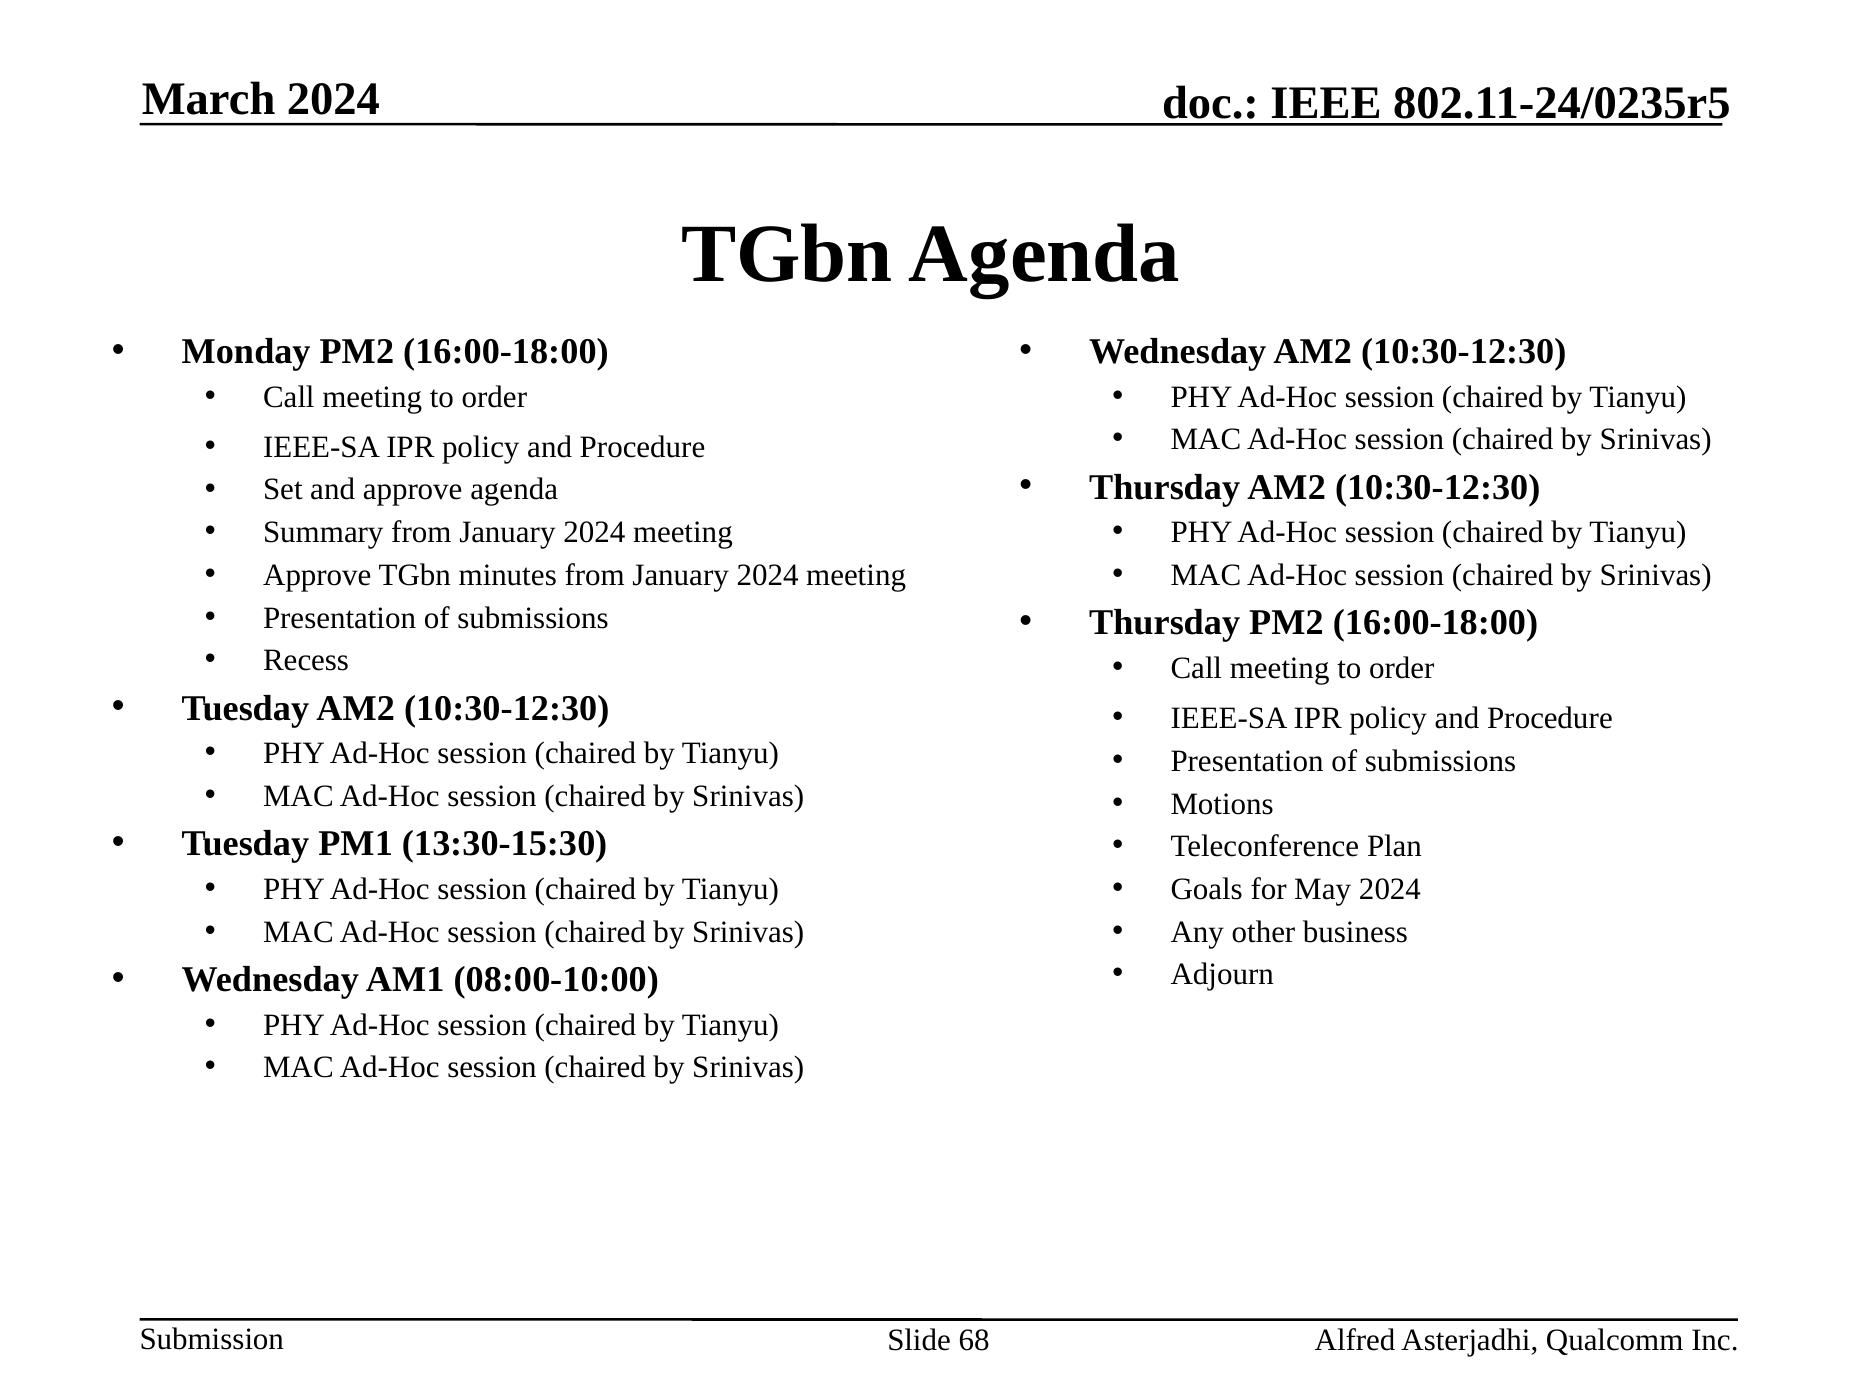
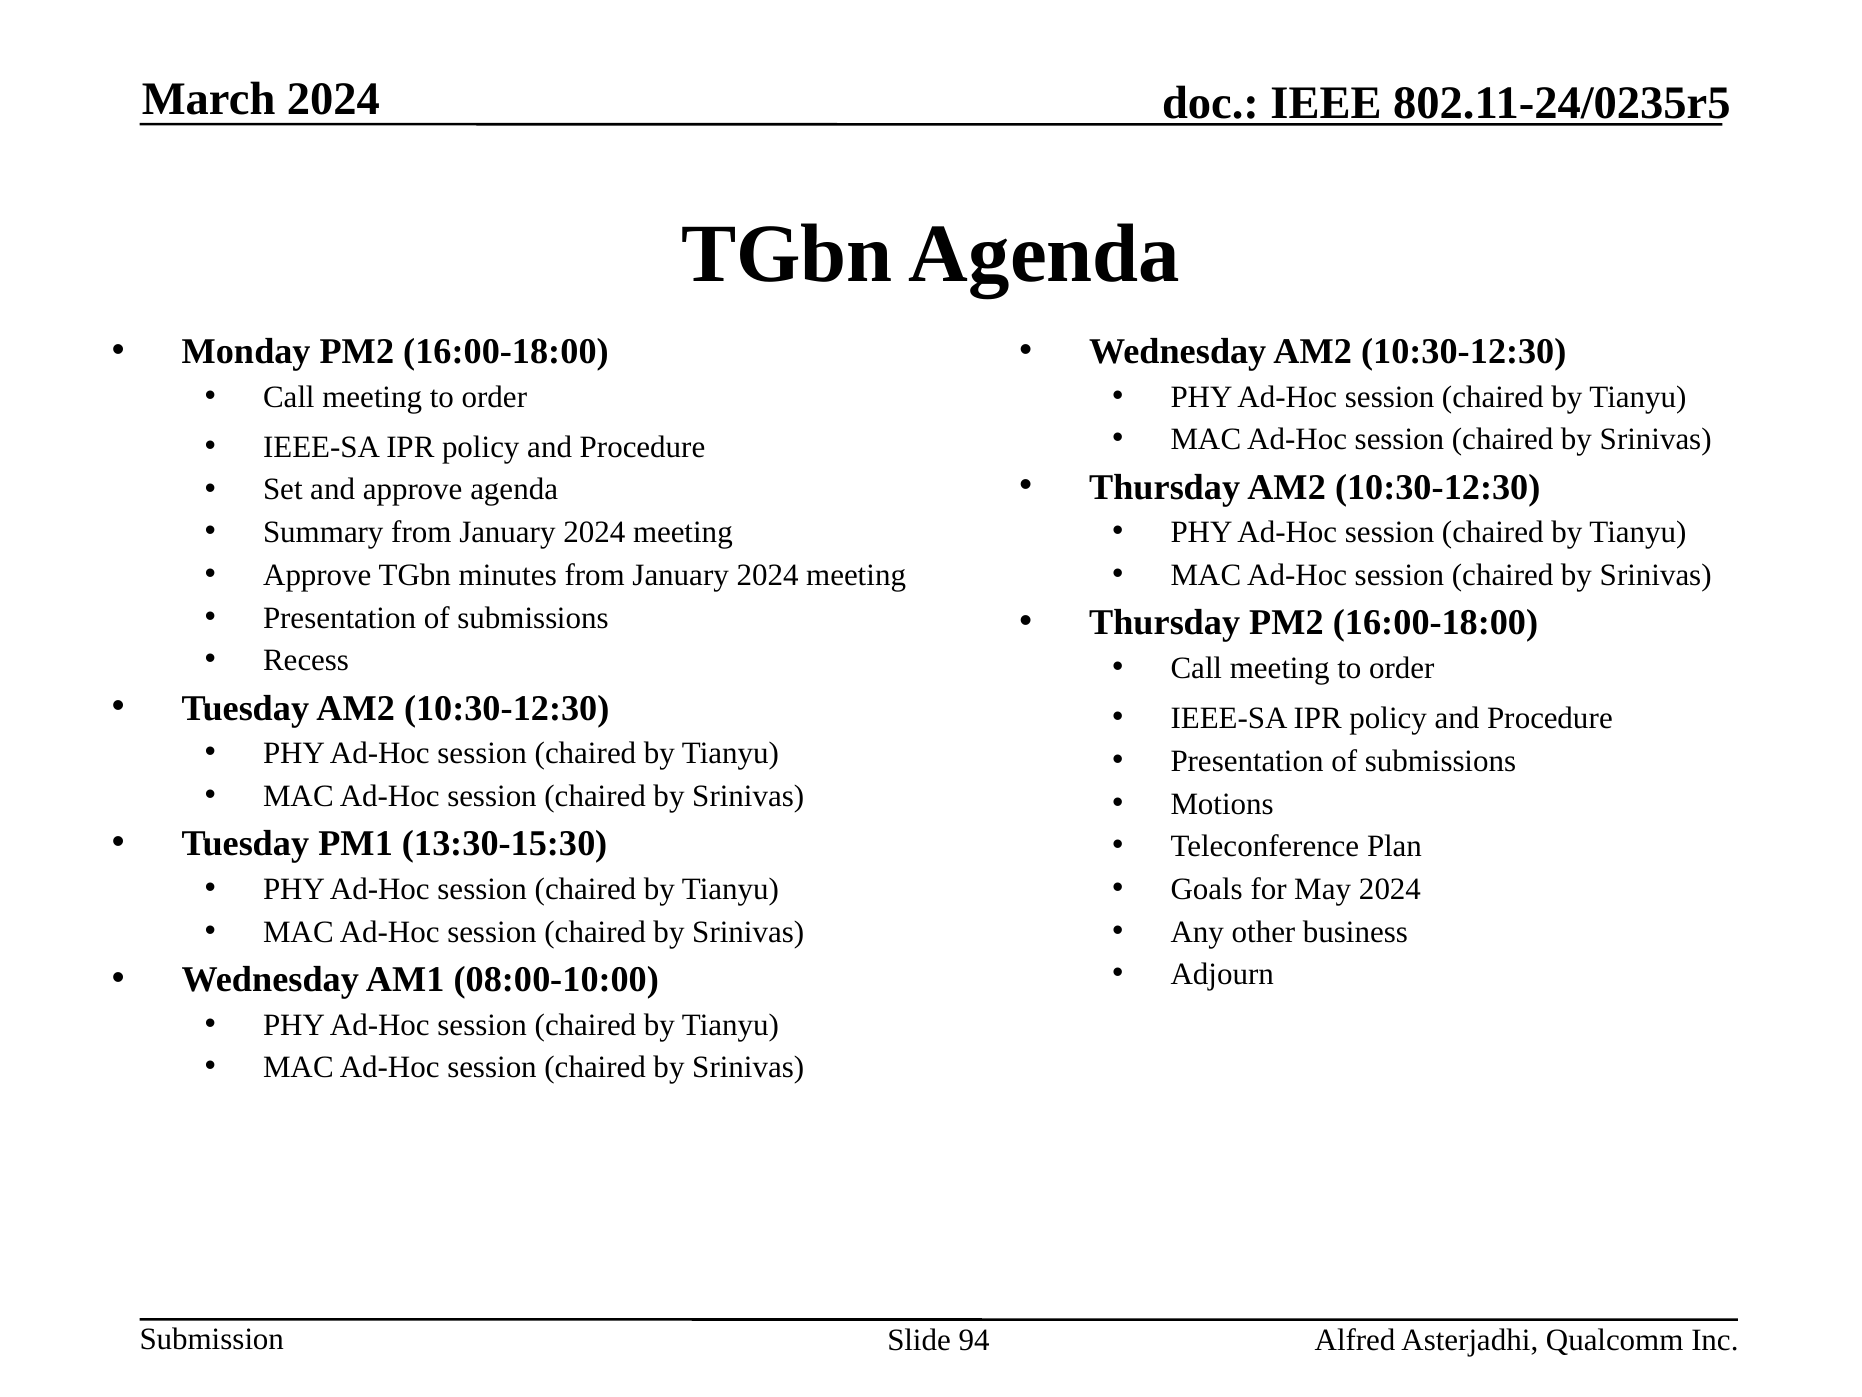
68: 68 -> 94 (974, 1339)
